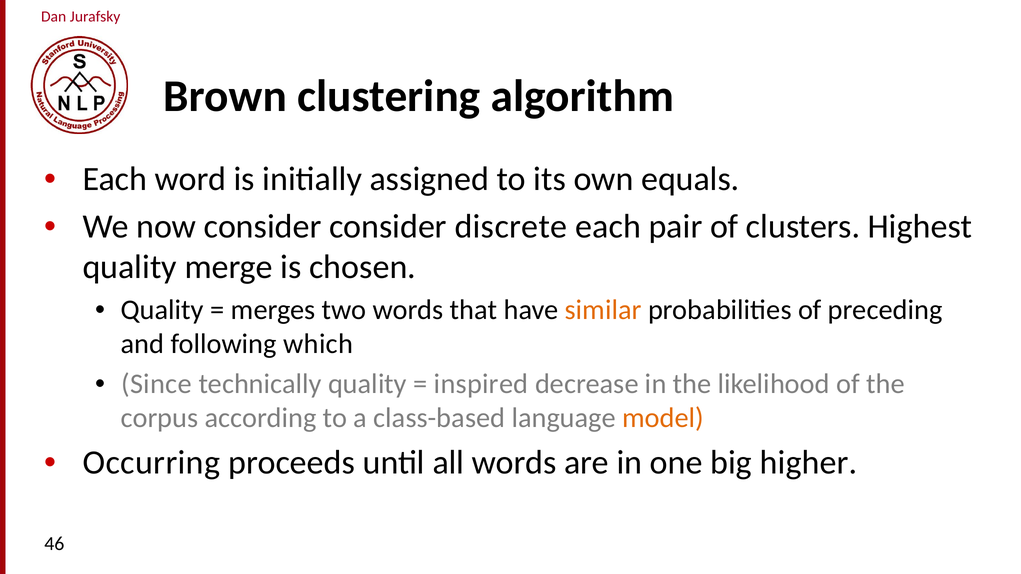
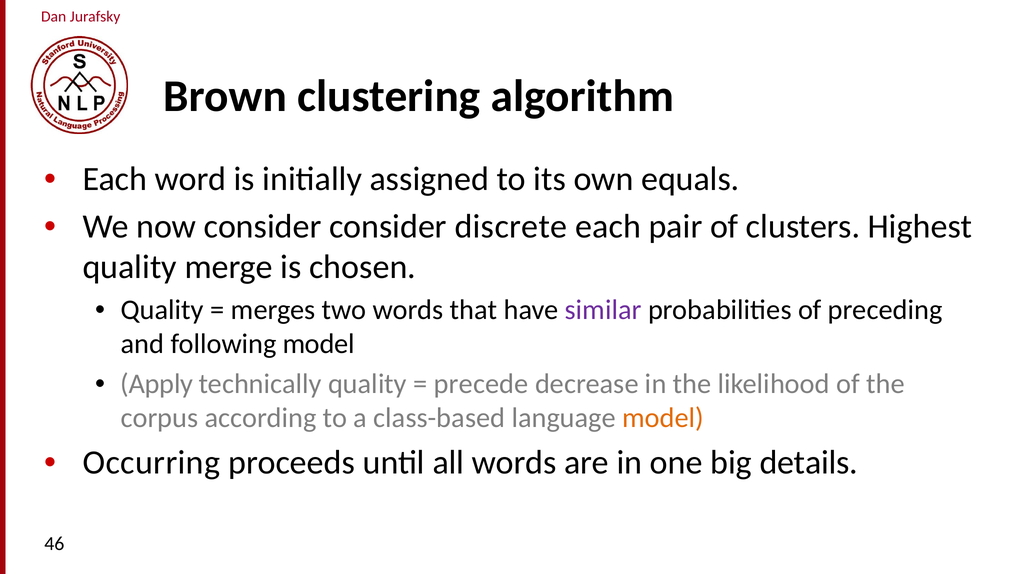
similar colour: orange -> purple (603, 310)
following which: which -> model (319, 344)
Since: Since -> Apply (157, 384)
inspired: inspired -> precede (481, 384)
higher: higher -> details (809, 463)
